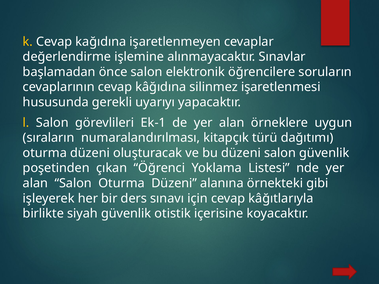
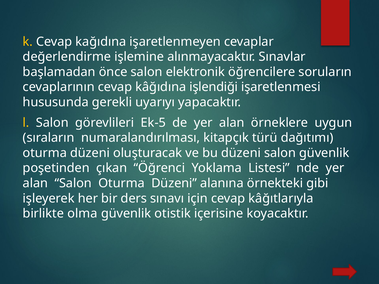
silinmez: silinmez -> işlendiği (214, 87)
Ek-1: Ek-1 -> Ek-5 (153, 123)
siyah: siyah -> olma (82, 214)
